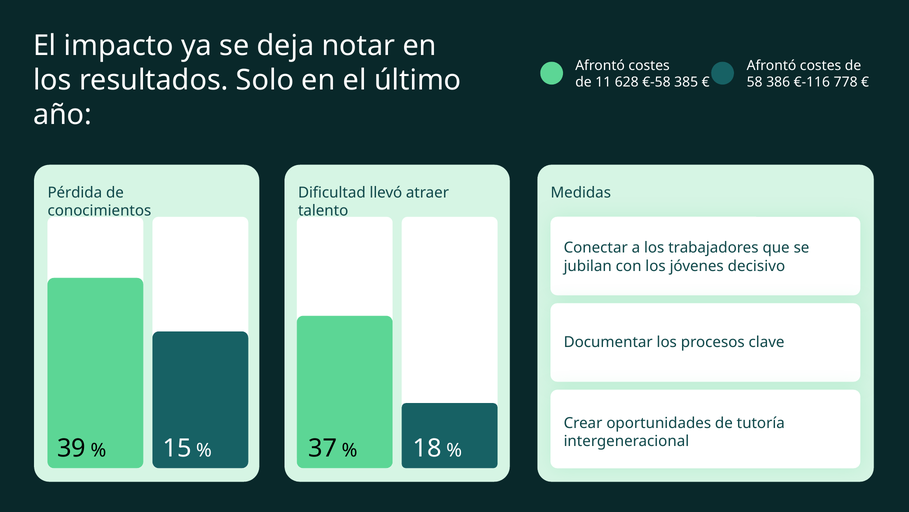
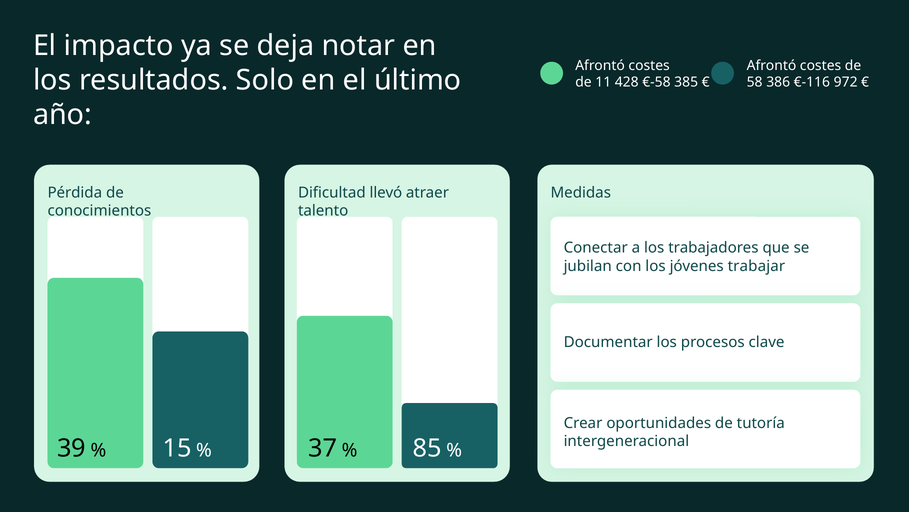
628: 628 -> 428 (627, 82)
778: 778 -> 972 (846, 82)
decisivo: decisivo -> trabajar (756, 266)
18: 18 -> 85 (427, 448)
